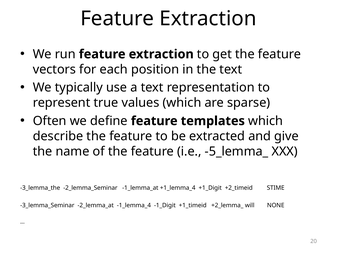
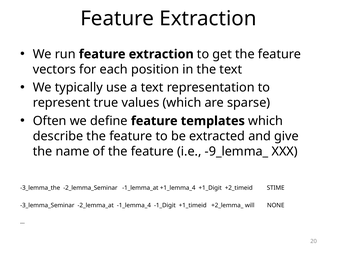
-5_lemma_: -5_lemma_ -> -9_lemma_ (237, 151)
